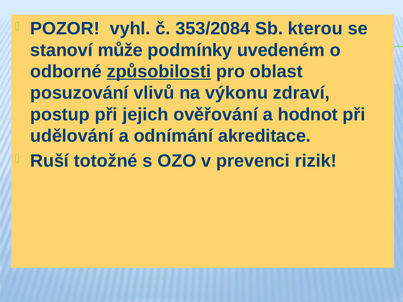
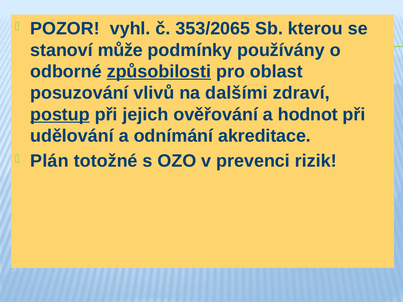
353/2084: 353/2084 -> 353/2065 (213, 29)
uvedeném: uvedeném -> používány (281, 50)
výkonu: výkonu -> dalšími (237, 93)
postup underline: none -> present (60, 115)
Ruší: Ruší -> Plán (49, 161)
